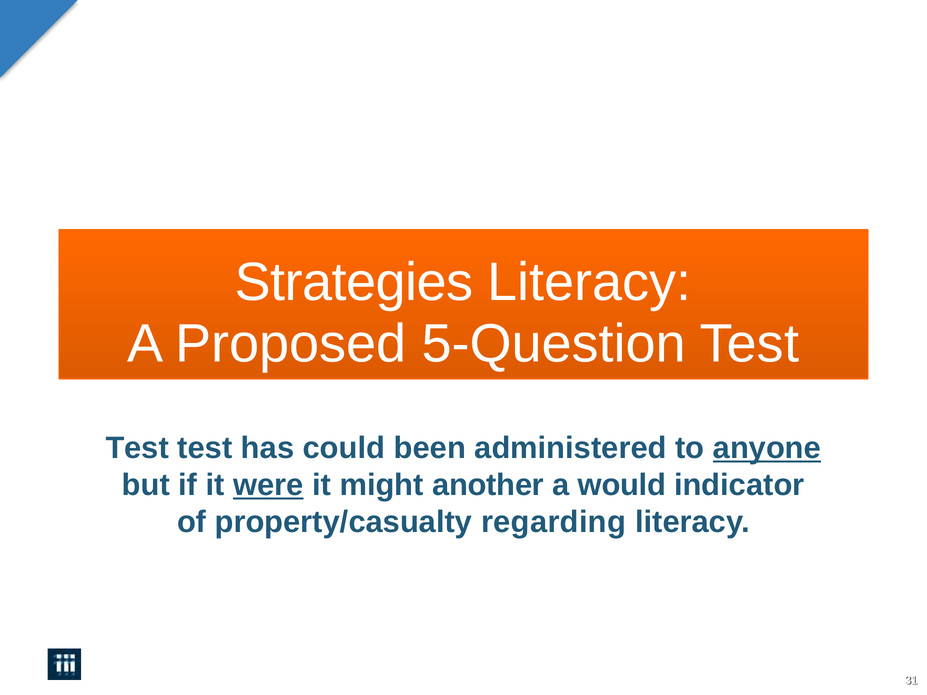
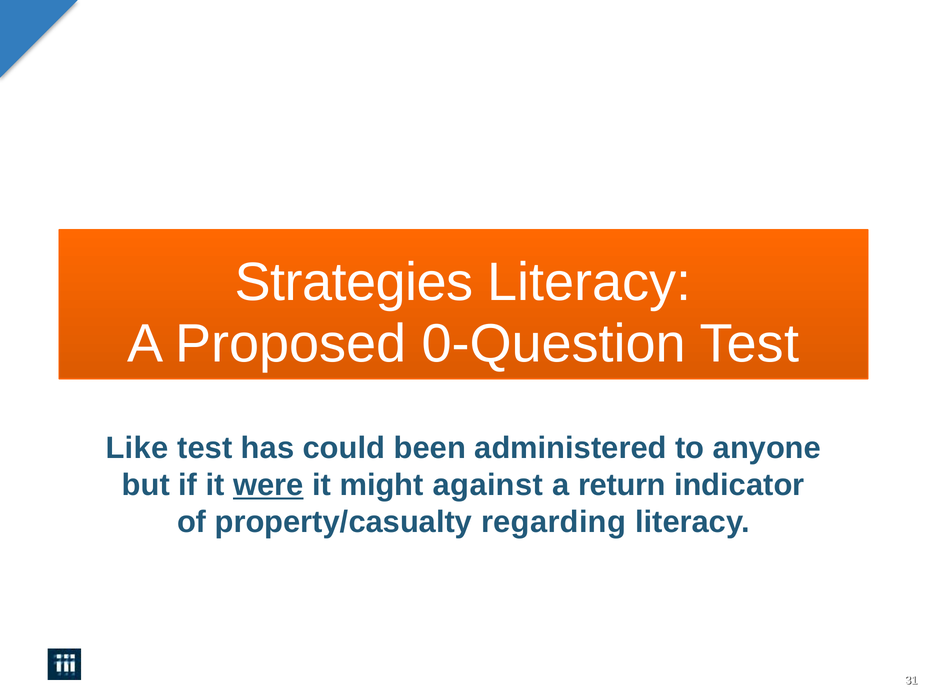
5-Question: 5-Question -> 0-Question (554, 344)
Test: Test -> Like (137, 448)
anyone underline: present -> none (767, 448)
another: another -> against (488, 485)
would: would -> return (622, 485)
